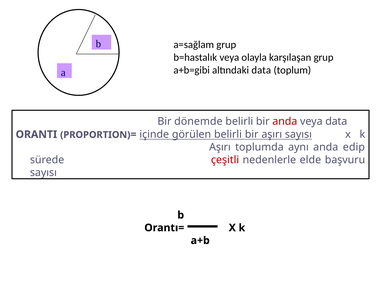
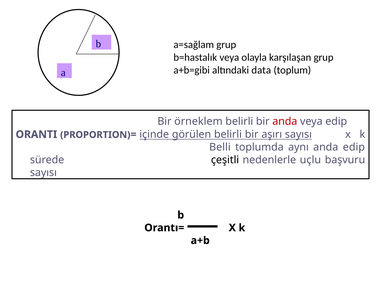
dönemde: dönemde -> örneklem (198, 121)
veya data: data -> edip (336, 121)
Aşırı: Aşırı -> Belli (220, 147)
çeşitli colour: red -> black (225, 160)
elde: elde -> uçlu (310, 160)
